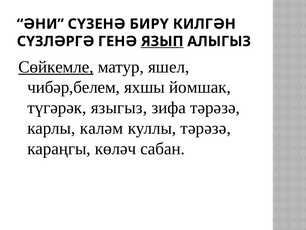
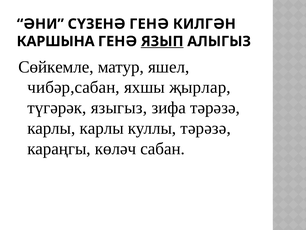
СҮЗЕНӘ БИРҮ: БИРҮ -> ГЕНӘ (149, 24)
СҮЗЛӘРГӘ: СҮЗЛӘРГӘ -> КАРШЫНА (56, 41)
Сөйкемле underline: present -> none (56, 67)
чибәр,белем: чибәр,белем -> чибәр,сабан (74, 87)
йомшак: йомшак -> җырлар (200, 87)
карлы каләм: каләм -> карлы (102, 128)
